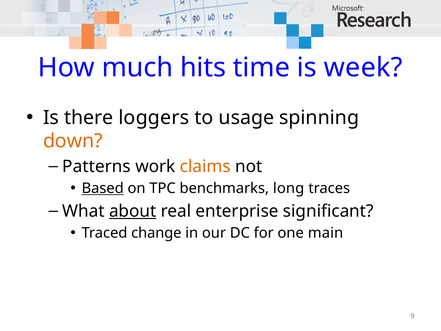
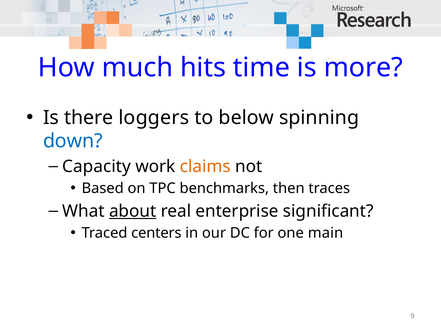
week: week -> more (363, 68)
usage: usage -> below (246, 117)
down colour: orange -> blue (73, 141)
Patterns: Patterns -> Capacity (97, 166)
Based underline: present -> none (103, 188)
long: long -> then (289, 188)
change: change -> centers (156, 233)
